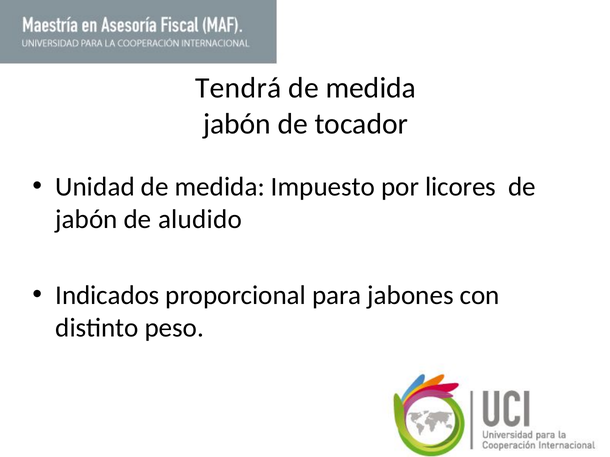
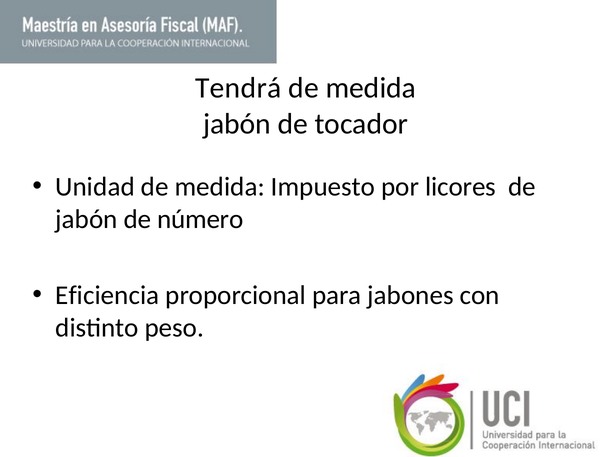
aludido: aludido -> número (200, 220)
Indicados: Indicados -> Eficiencia (107, 296)
